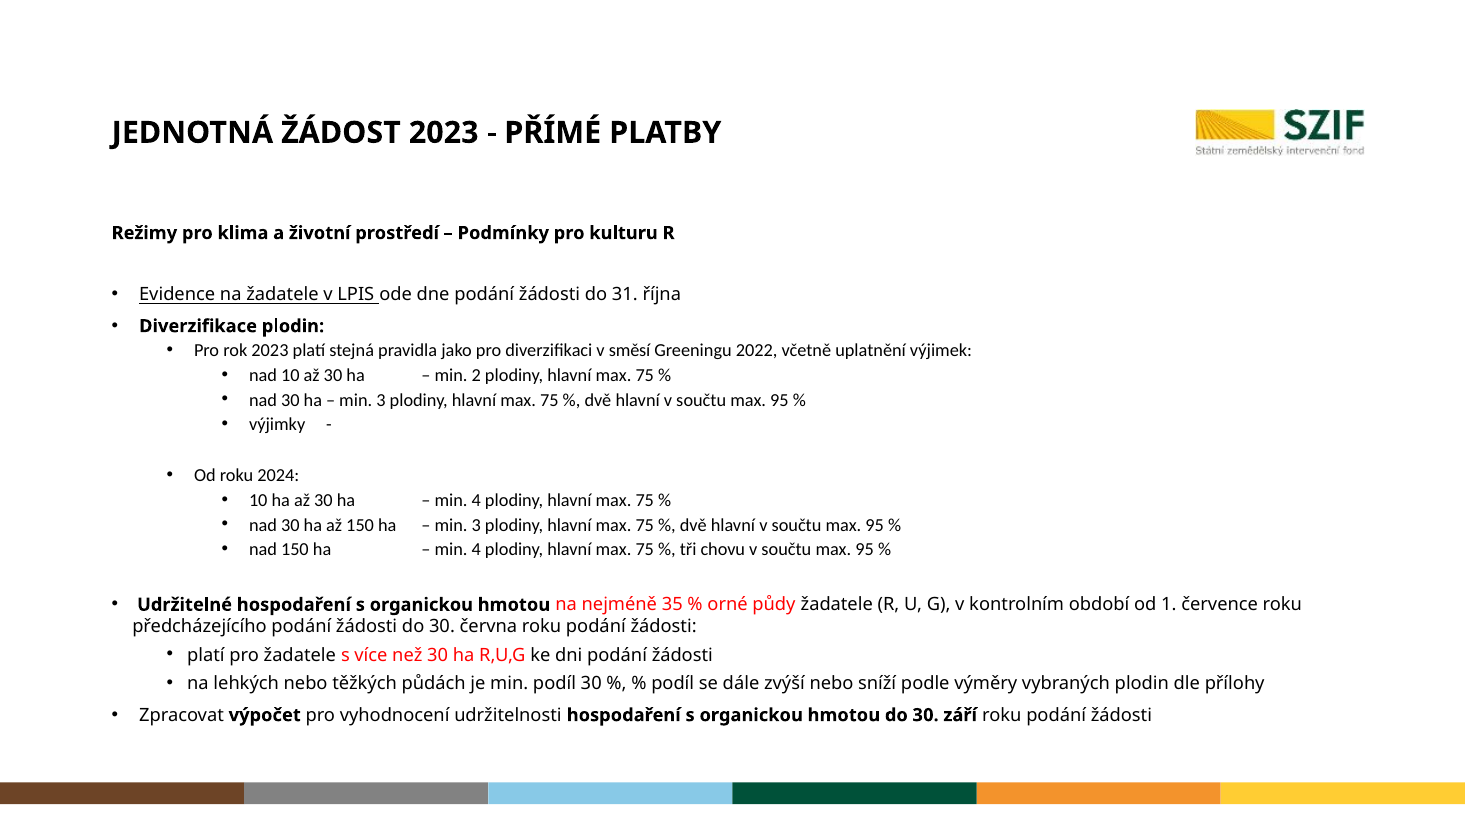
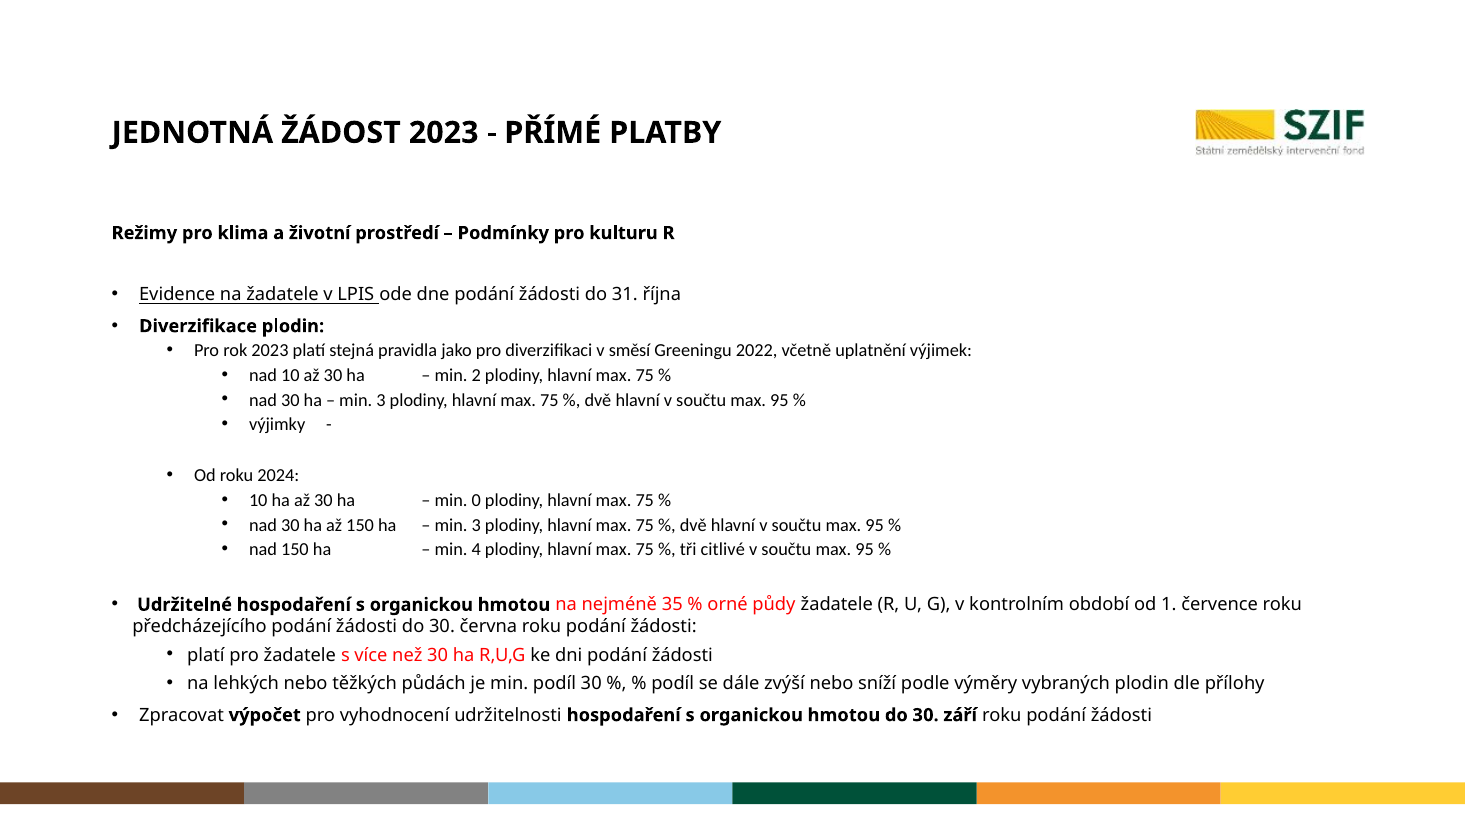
4: 4 -> 0 (476, 501)
chovu: chovu -> citlivé (723, 550)
